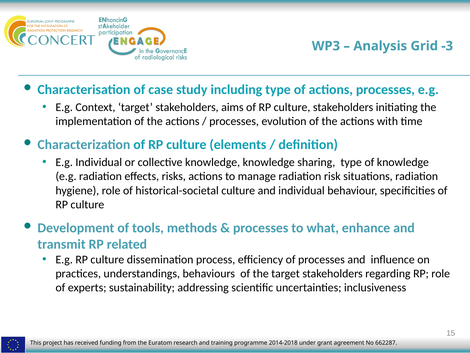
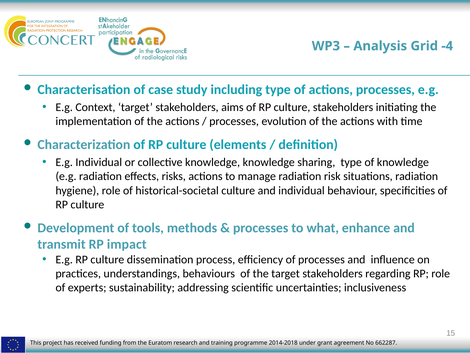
-3: -3 -> -4 (447, 46)
related: related -> impact (127, 244)
